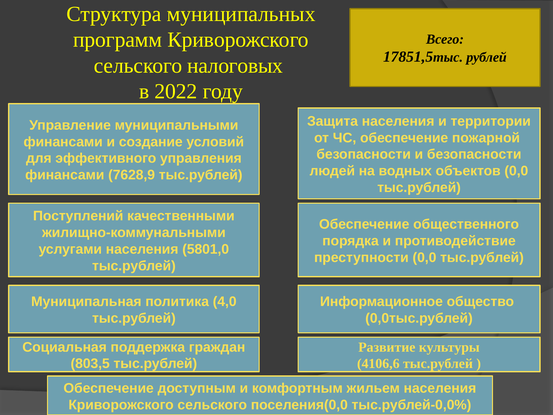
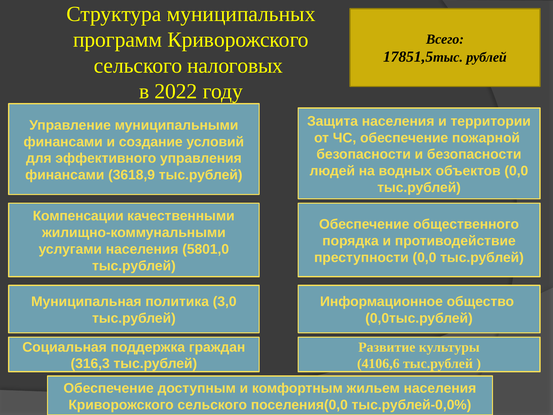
7628,9: 7628,9 -> 3618,9 (132, 175)
Поступлений: Поступлений -> Компенсации (78, 216)
4,0: 4,0 -> 3,0 (225, 302)
803,5: 803,5 -> 316,3 (90, 364)
